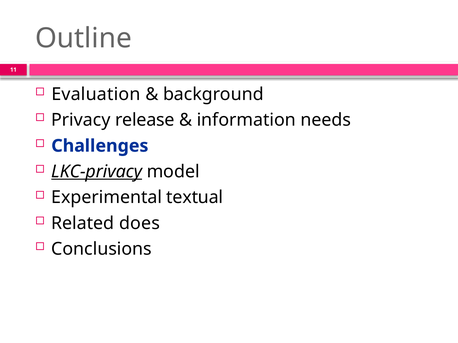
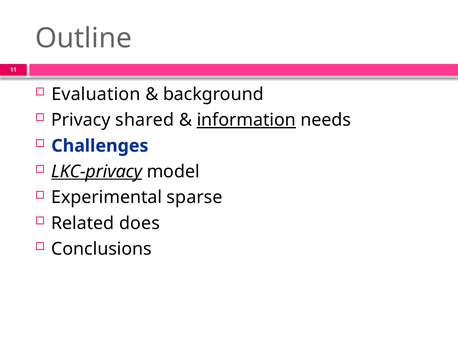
release: release -> shared (145, 120)
information underline: none -> present (246, 120)
textual: textual -> sparse (195, 198)
